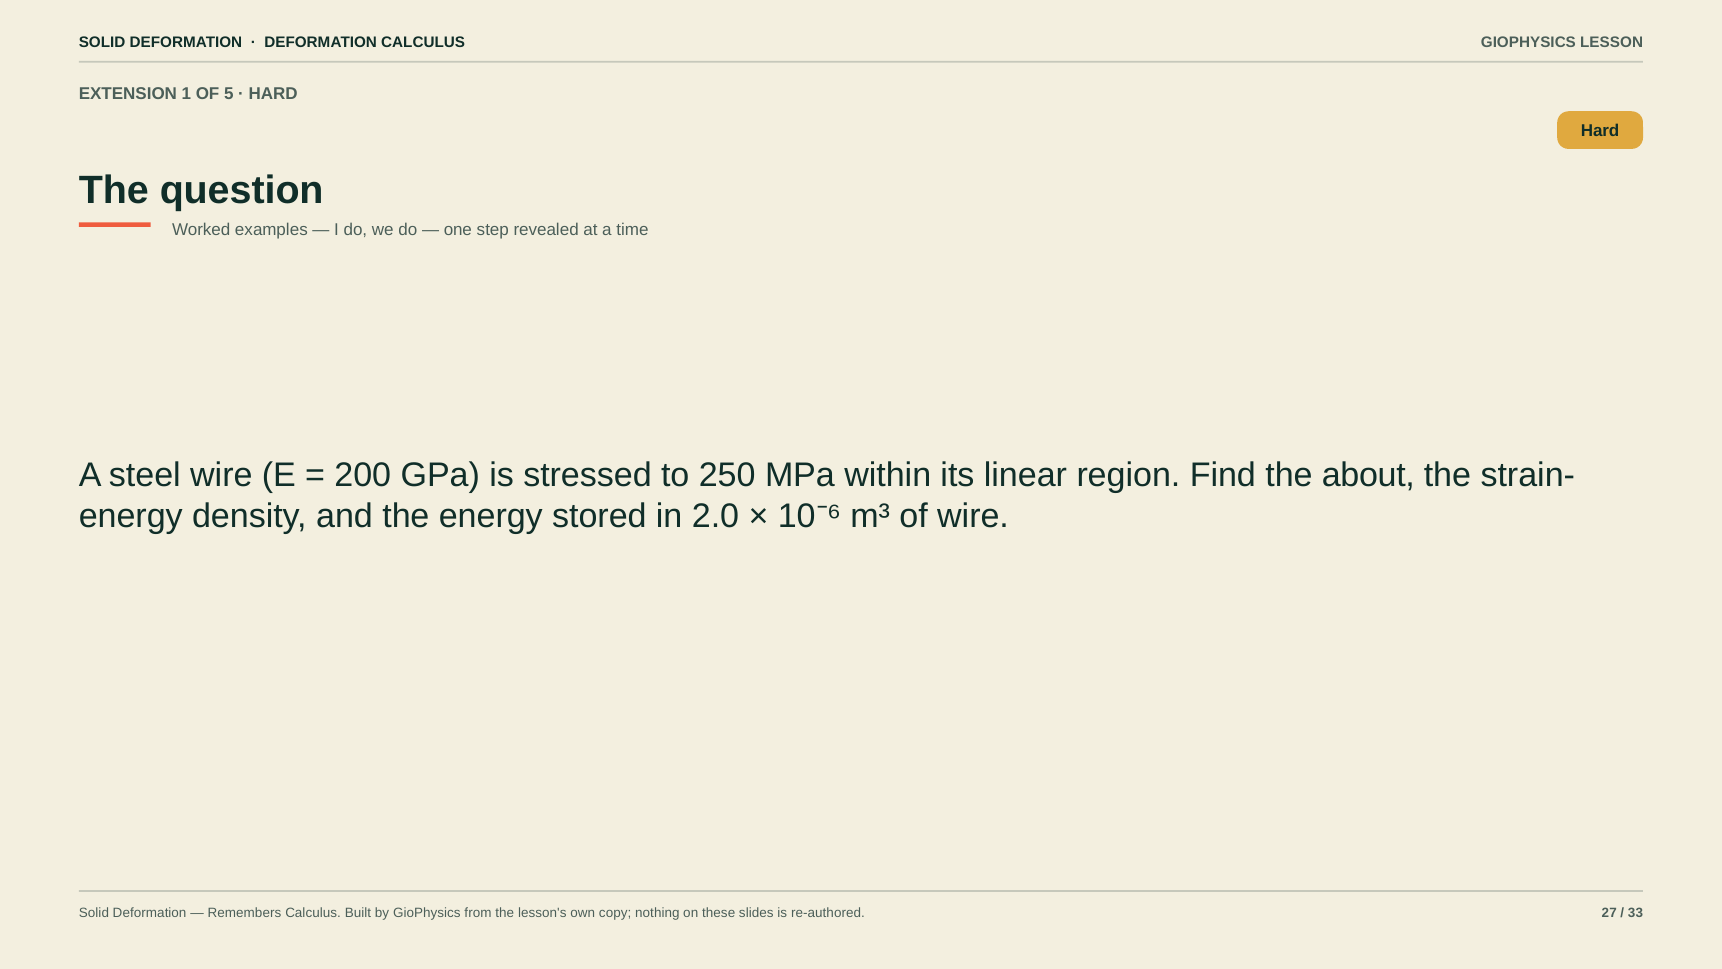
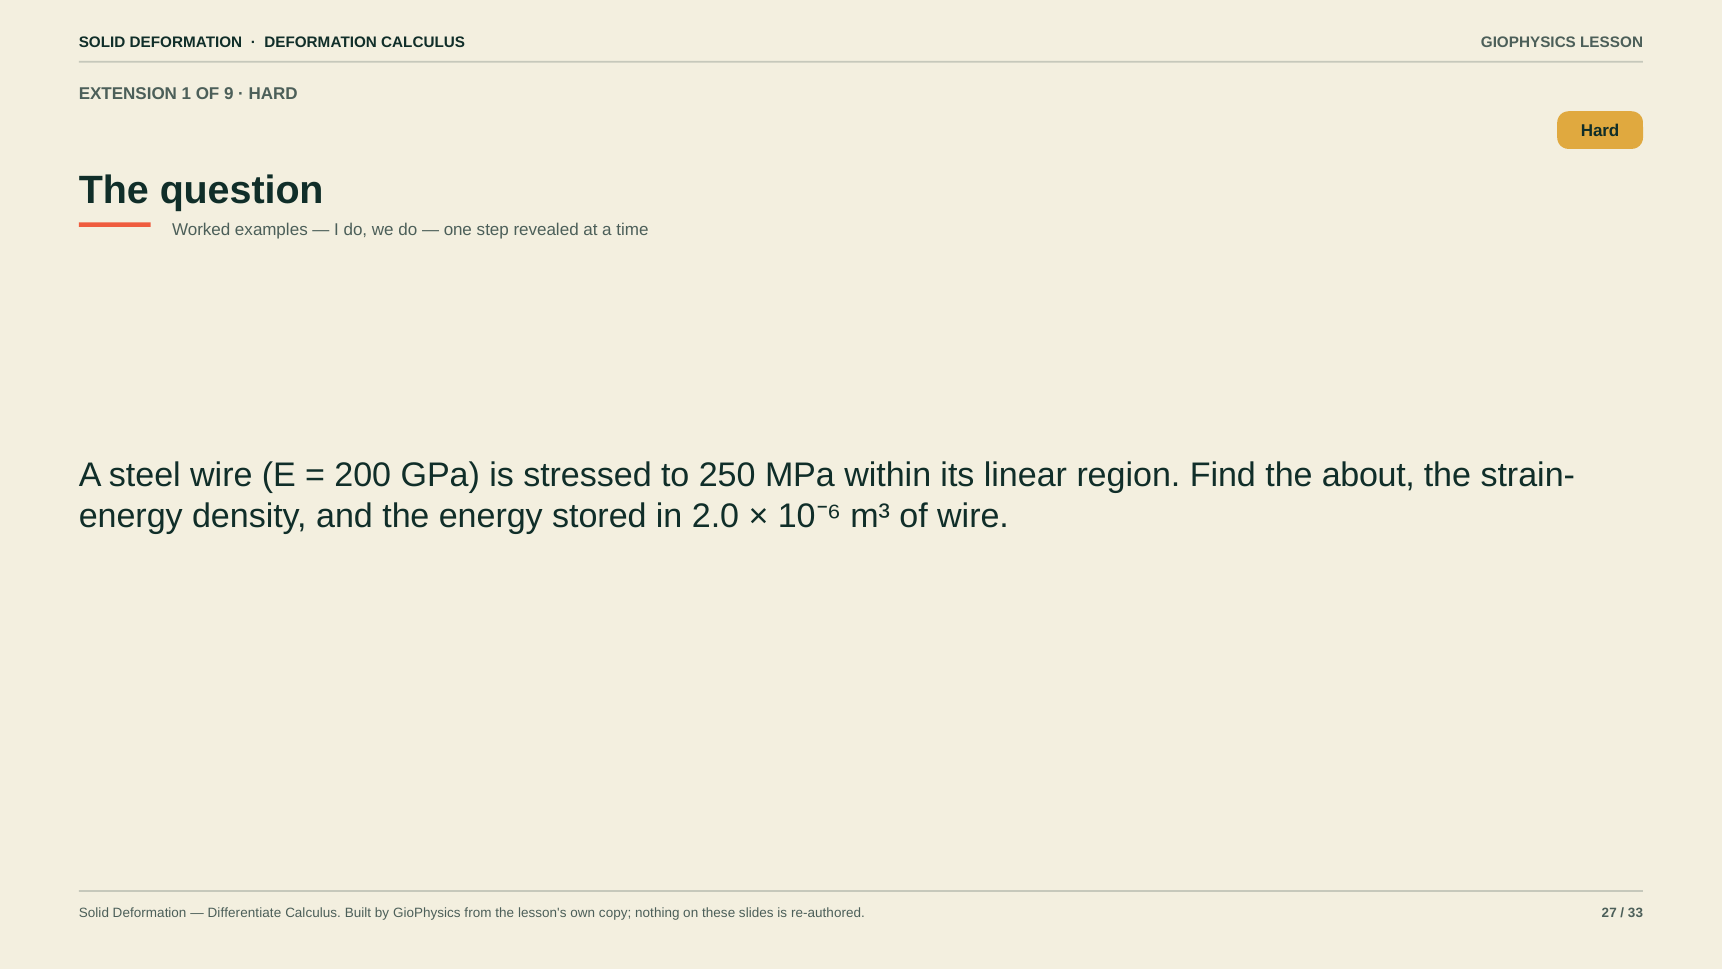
5: 5 -> 9 (229, 94)
Remembers: Remembers -> Differentiate (244, 913)
